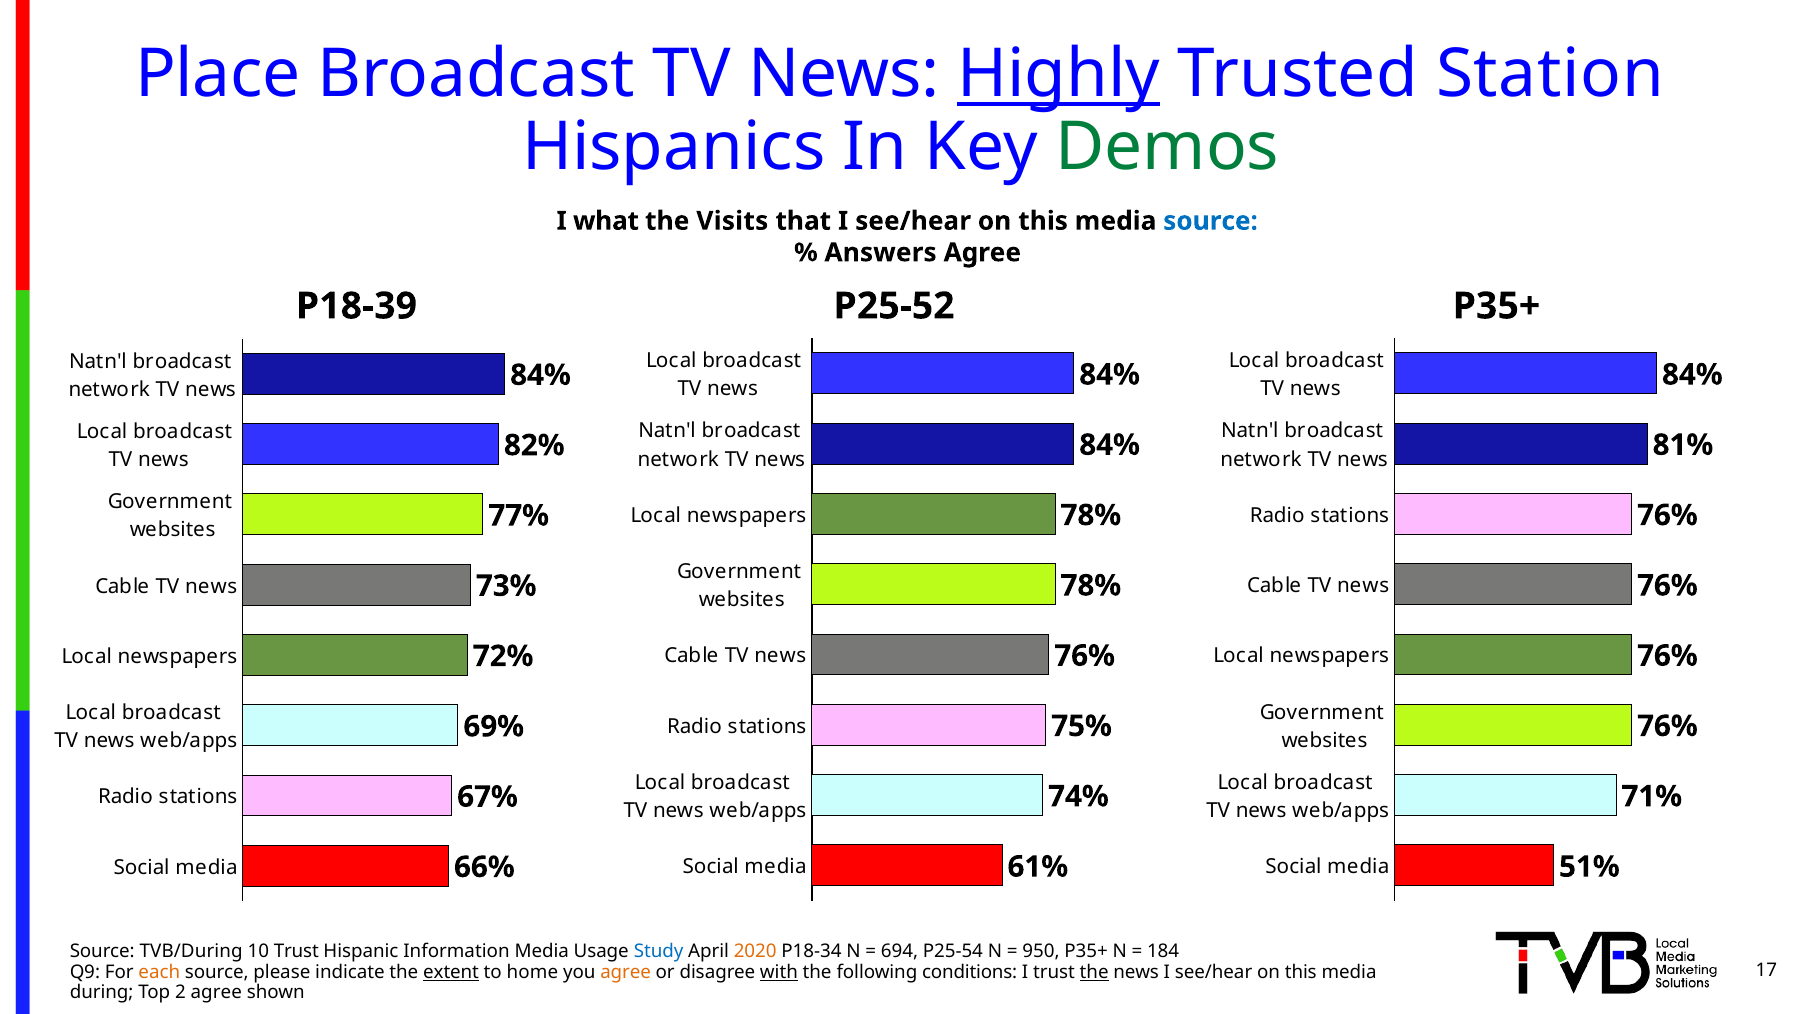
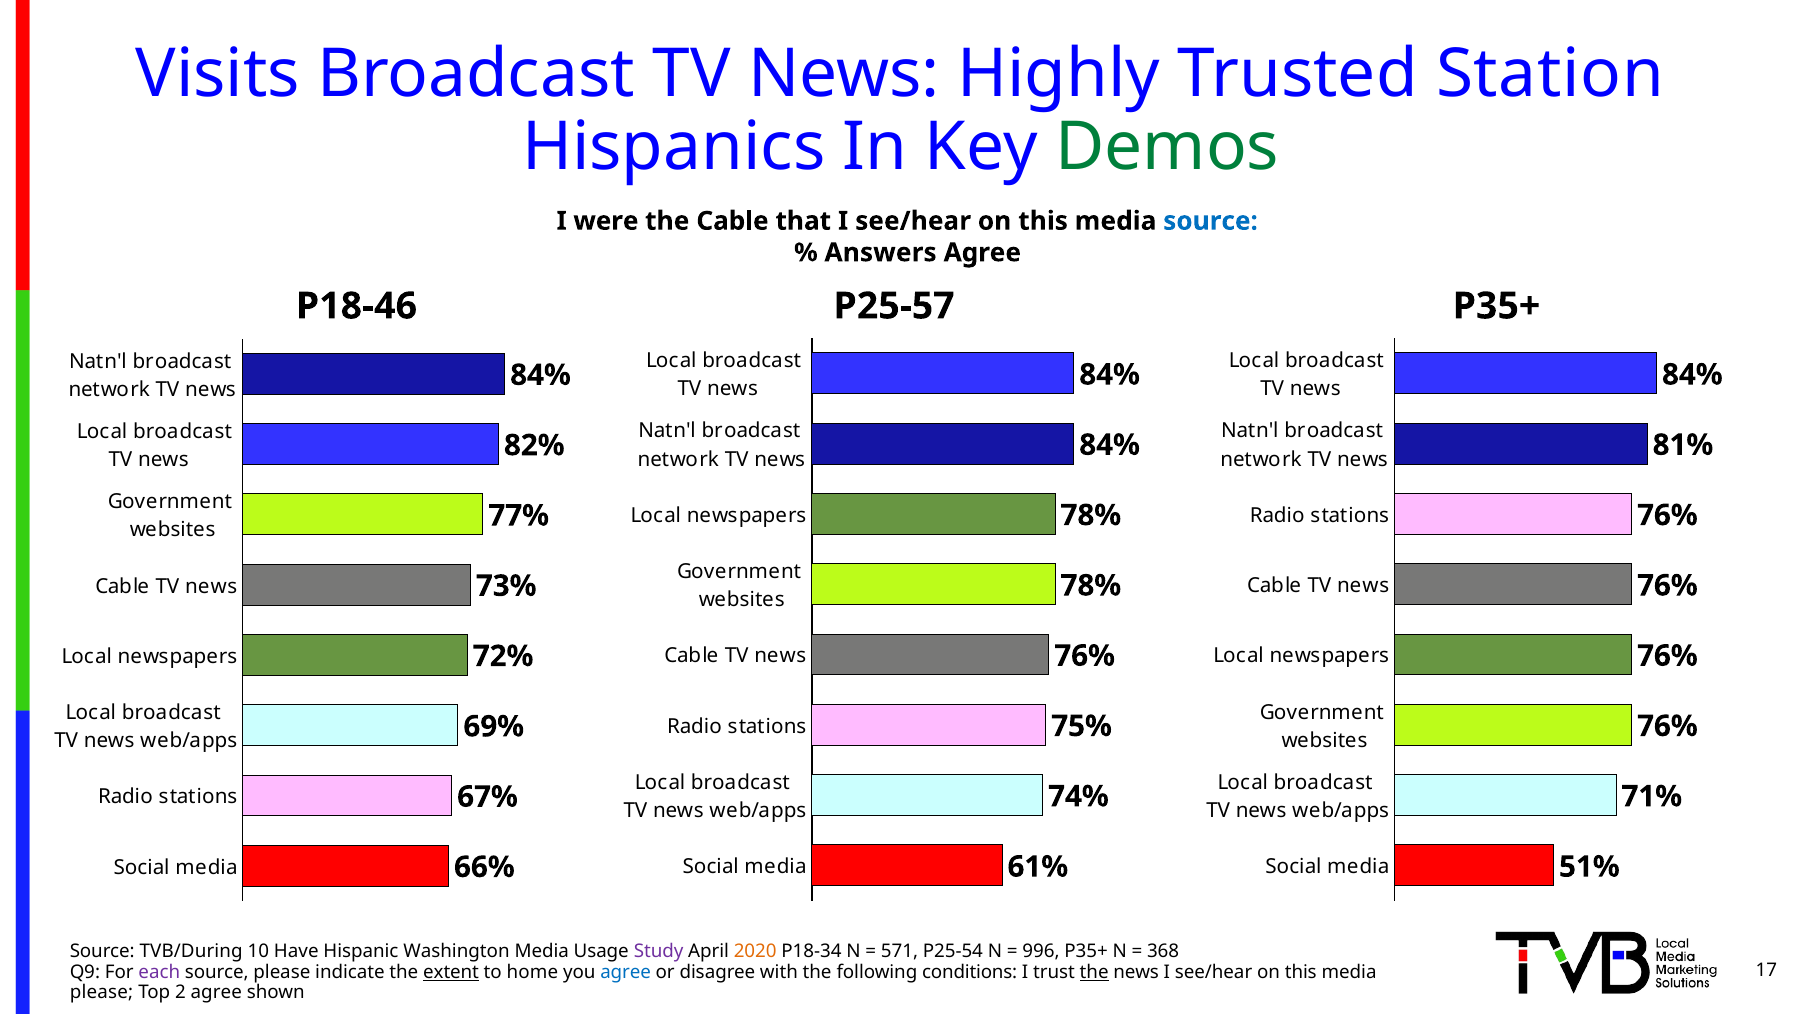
Place: Place -> Visits (218, 75)
Highly underline: present -> none (1059, 75)
what: what -> were (606, 221)
the Visits: Visits -> Cable (732, 221)
P18-39: P18-39 -> P18-46 (356, 306)
P25-52: P25-52 -> P25-57 (894, 306)
10 Trust: Trust -> Have (296, 951)
Information: Information -> Washington (457, 951)
Study colour: blue -> purple (659, 951)
694: 694 -> 571 (900, 951)
950: 950 -> 996 (1041, 951)
184: 184 -> 368 (1163, 951)
each colour: orange -> purple (159, 972)
agree colour: orange -> blue (626, 972)
with underline: present -> none (779, 972)
during: during -> please (102, 992)
